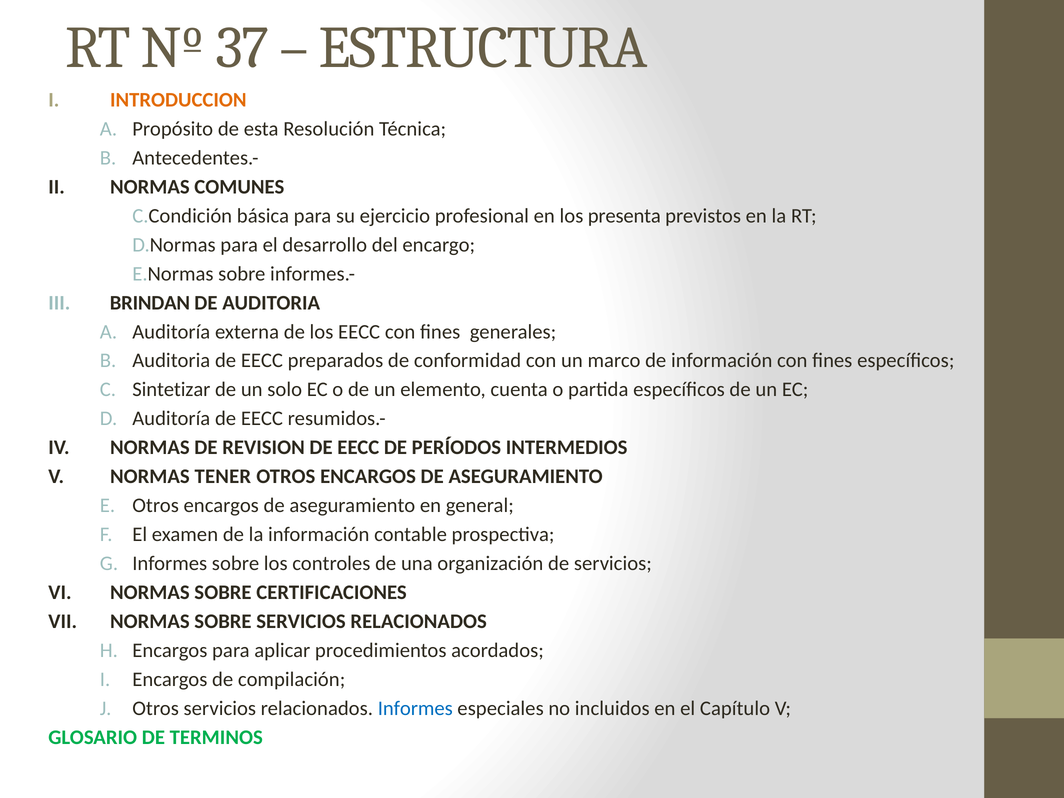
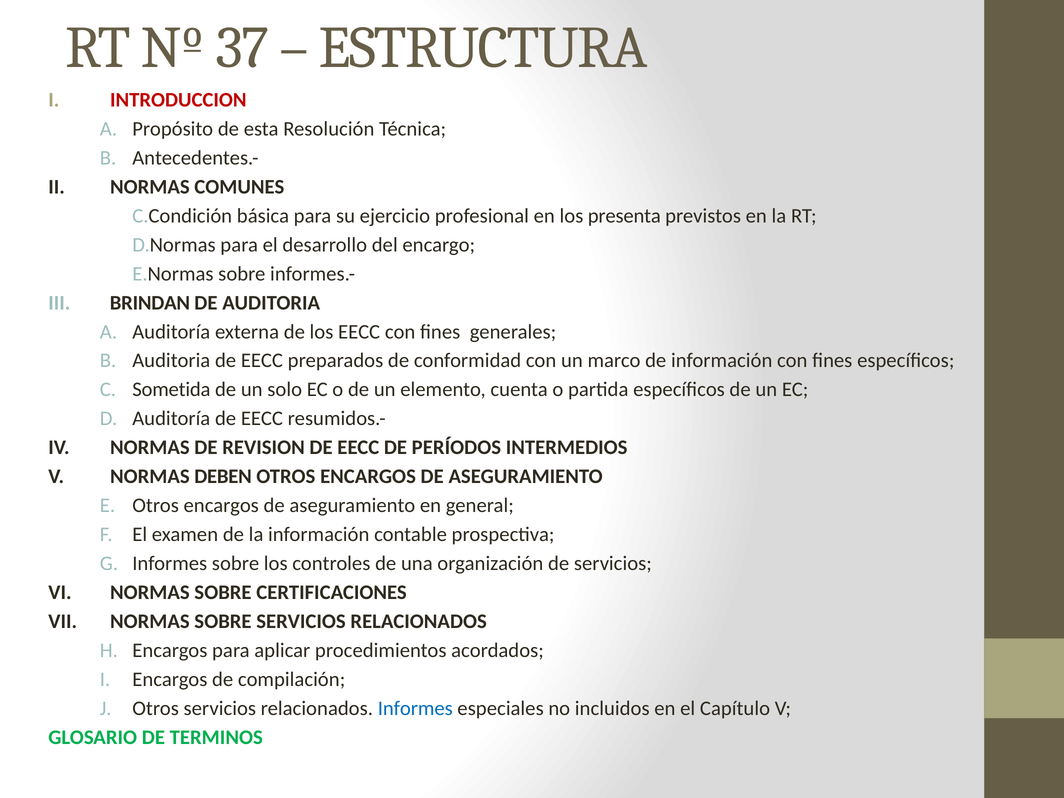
INTRODUCCION colour: orange -> red (178, 100)
Sintetizar: Sintetizar -> Sometida (171, 390)
TENER: TENER -> DEBEN (223, 477)
